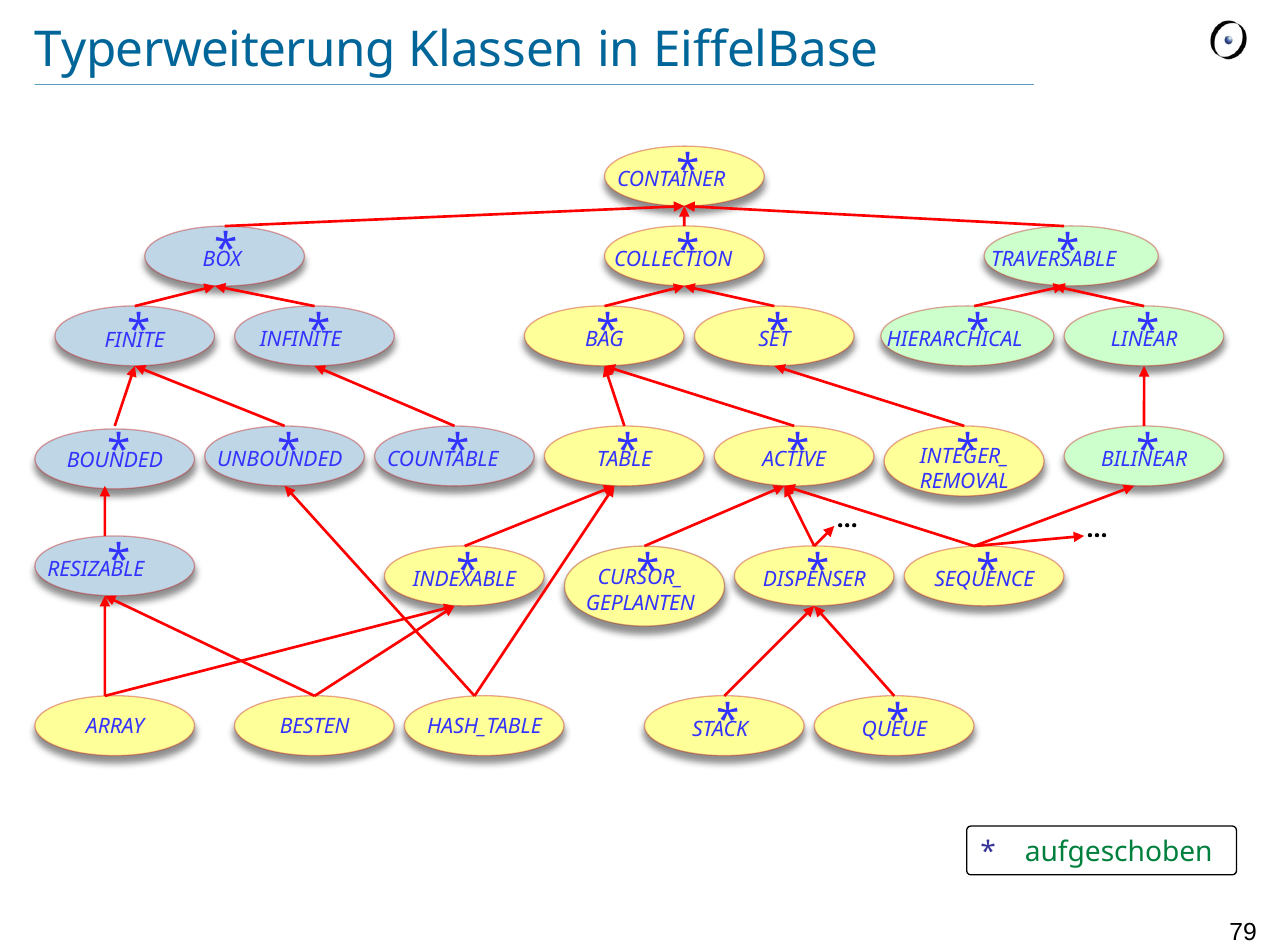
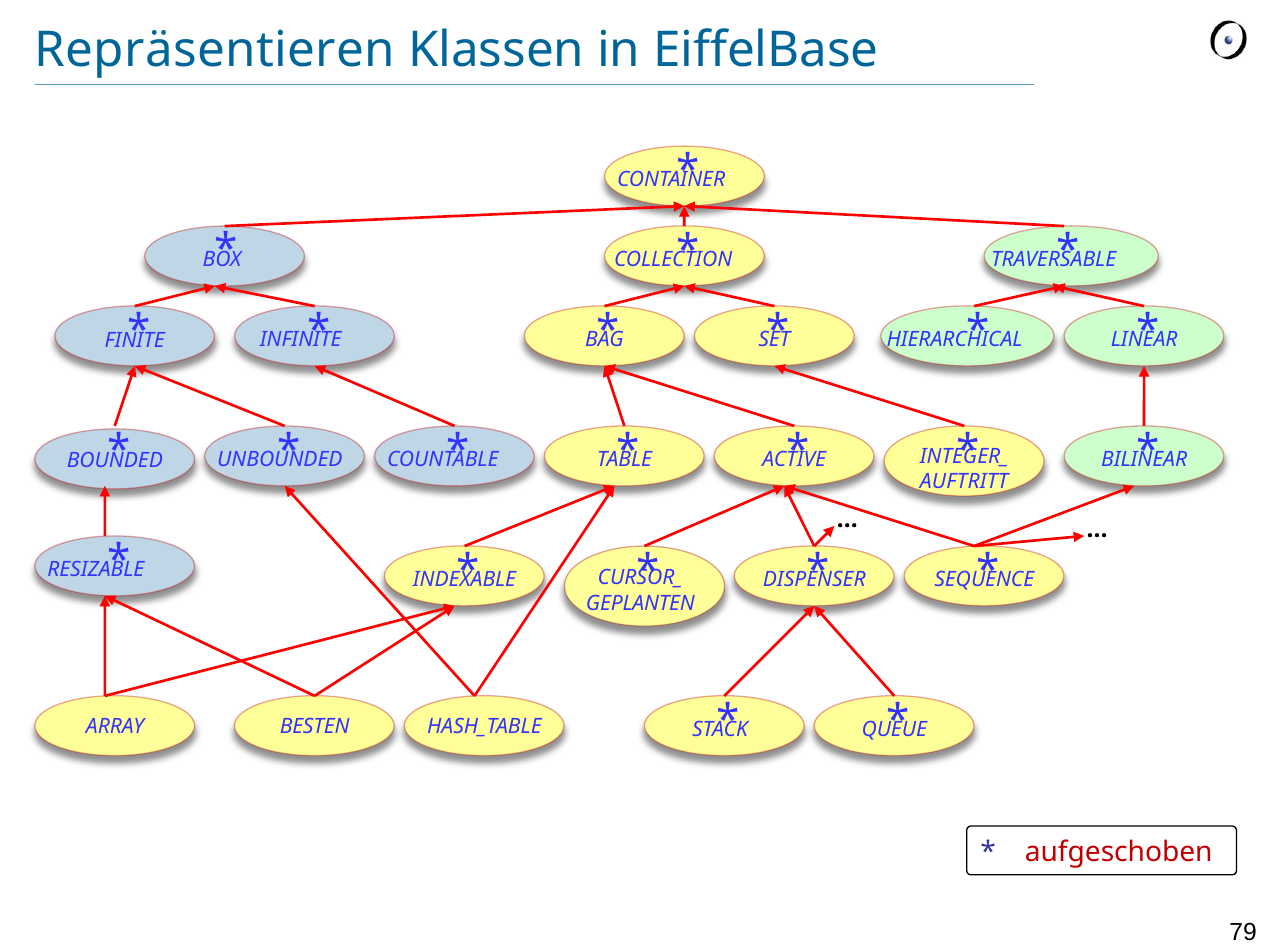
Typerweiterung: Typerweiterung -> Repräsentieren (215, 50)
REMOVAL: REMOVAL -> AUFTRITT (964, 482)
aufgeschoben colour: green -> red (1119, 852)
